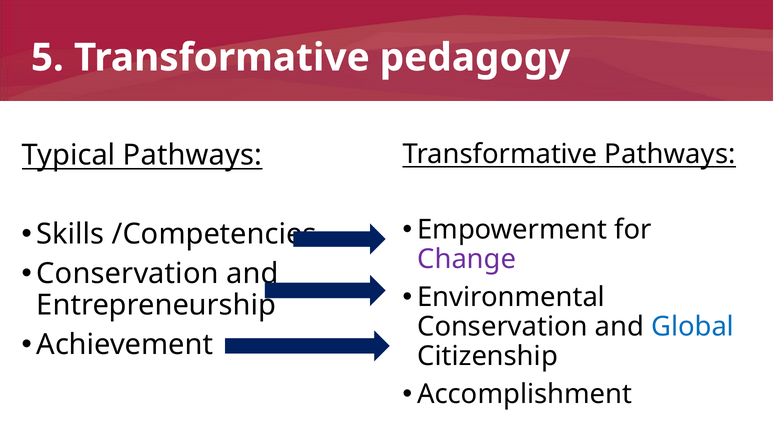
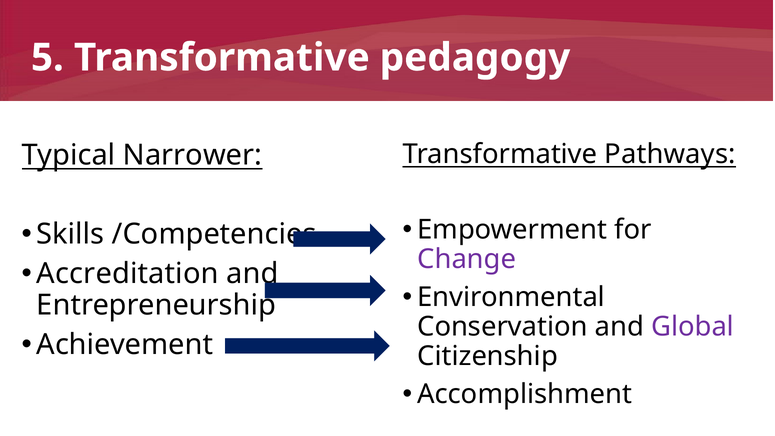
Typical Pathways: Pathways -> Narrower (193, 155)
Conservation: Conservation -> Accreditation (128, 274)
Global colour: blue -> purple (693, 327)
